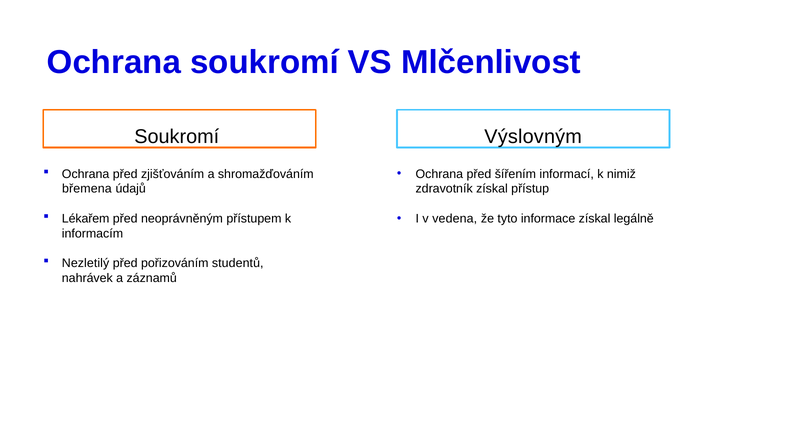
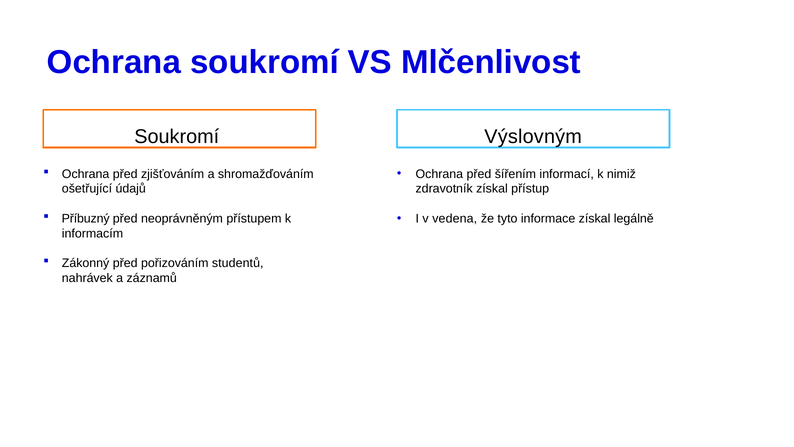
břemena: břemena -> ošetřující (87, 189)
Lékařem: Lékařem -> Příbuzný (86, 218)
Nezletilý: Nezletilý -> Zákonný (86, 263)
